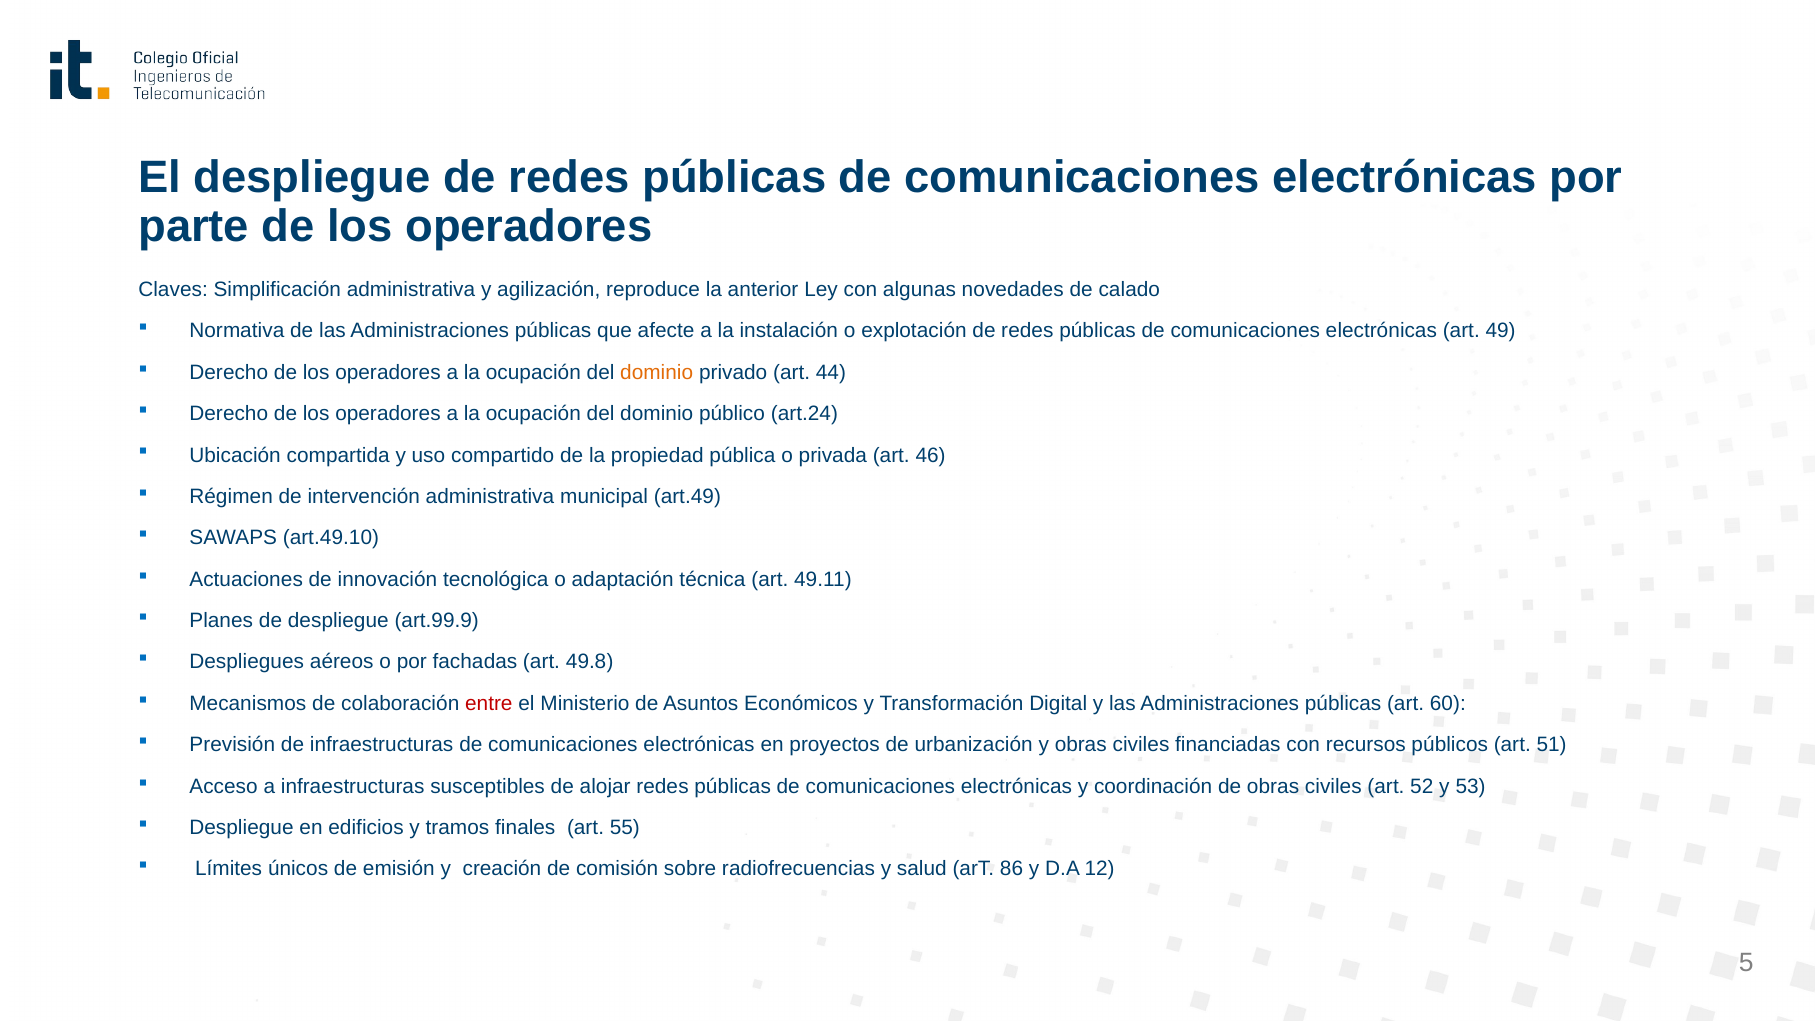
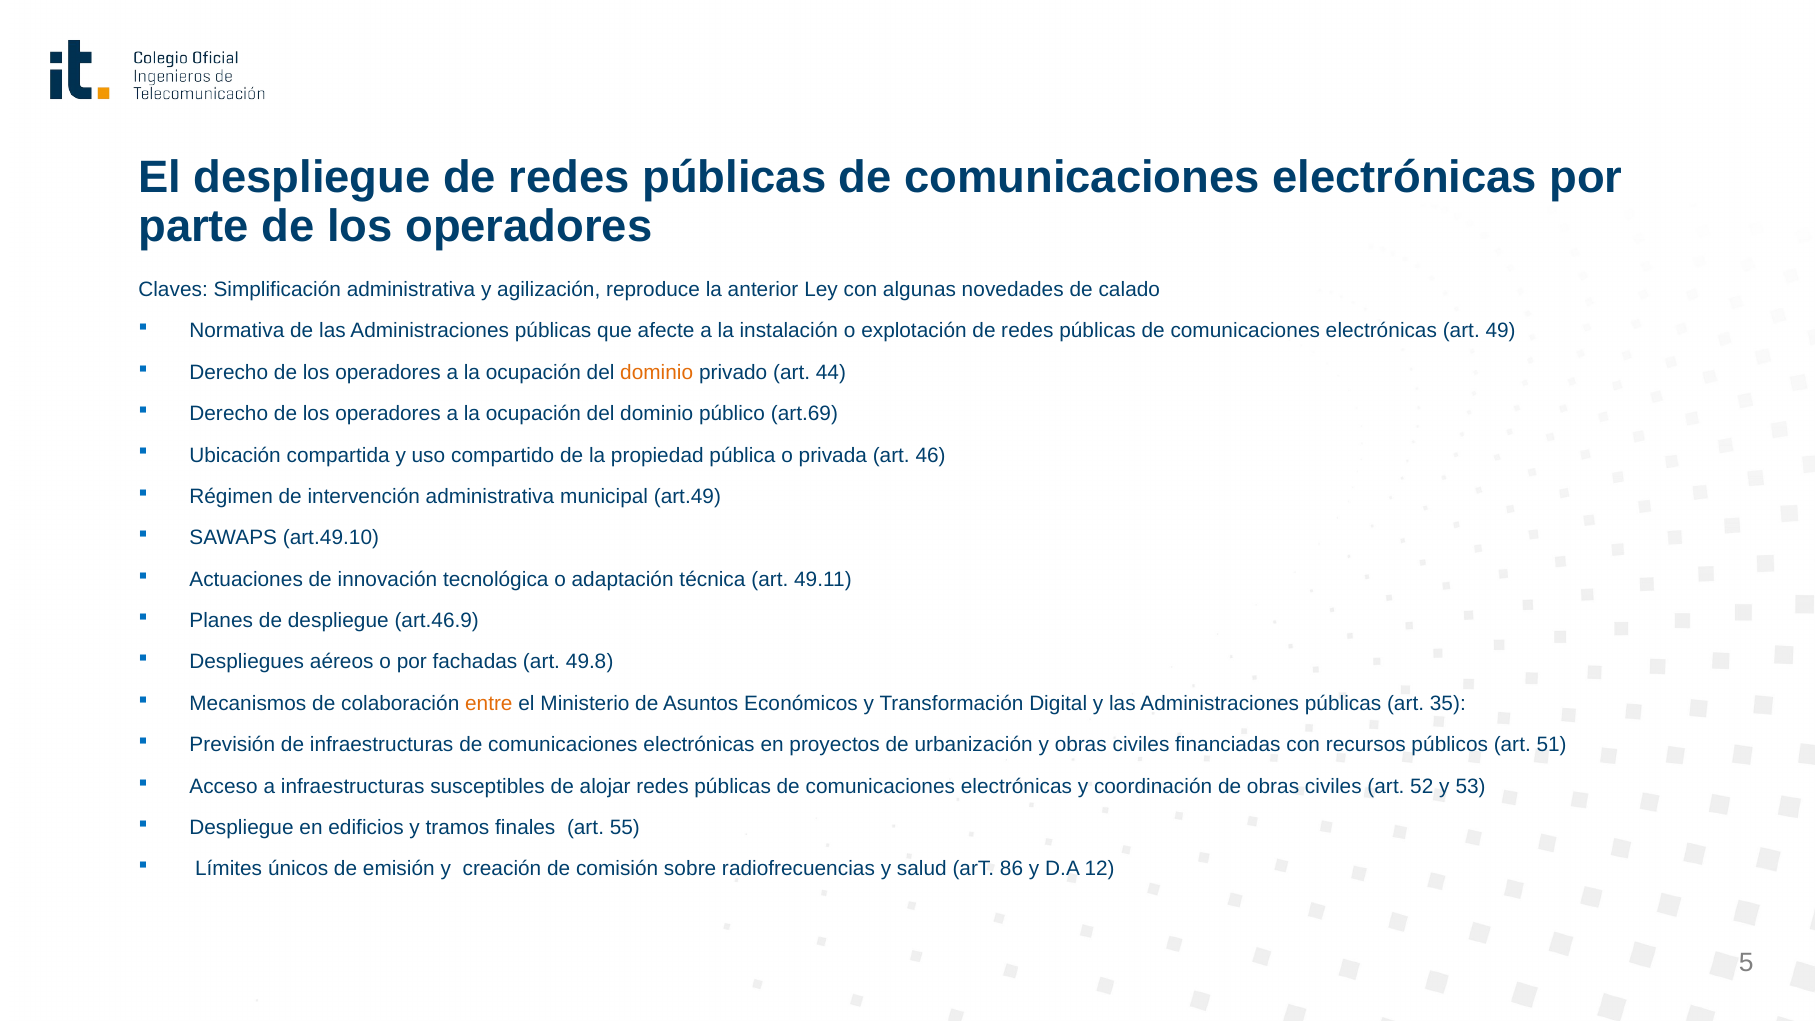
art.24: art.24 -> art.69 (804, 414)
art.99.9: art.99.9 -> art.46.9 (437, 621)
entre colour: red -> orange (489, 703)
60: 60 -> 35 (1448, 703)
